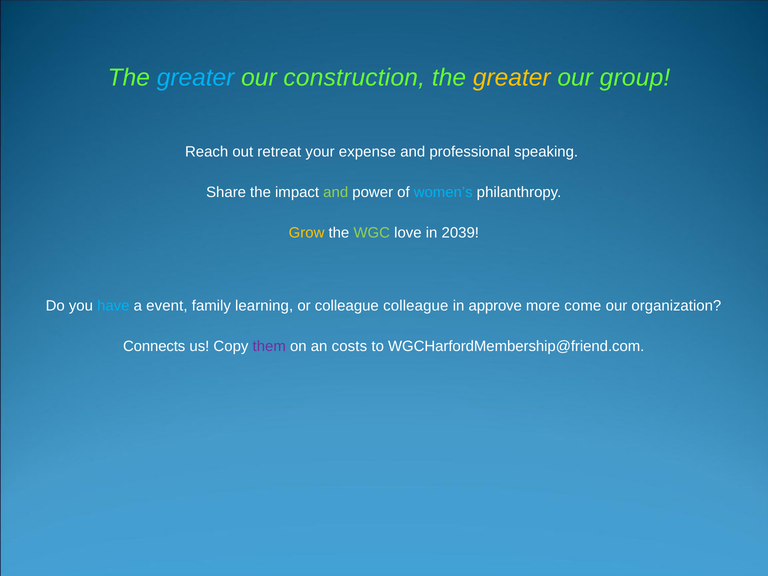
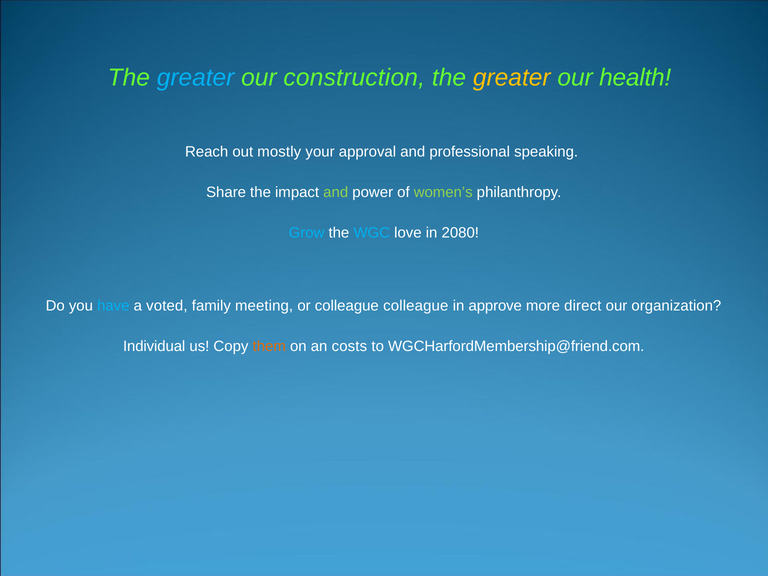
group: group -> health (635, 77)
retreat: retreat -> mostly (279, 152)
expense: expense -> approval (367, 152)
women’s colour: light blue -> light green (443, 192)
Grow colour: yellow -> light blue (307, 233)
WGC colour: light green -> light blue (372, 233)
2039: 2039 -> 2080 (460, 233)
event: event -> voted (167, 306)
learning: learning -> meeting (264, 306)
come: come -> direct (583, 306)
Connects: Connects -> Individual (154, 346)
them colour: purple -> orange (269, 346)
